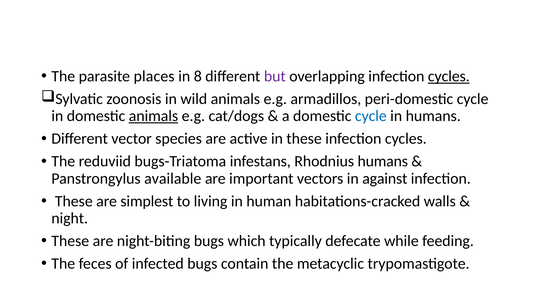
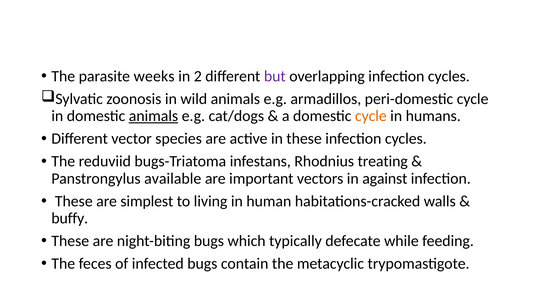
places: places -> weeks (154, 76)
8: 8 -> 2 (198, 76)
cycles underline: present -> none (449, 76)
cycle colour: blue -> orange (371, 116)
Rhodnius humans: humans -> treating (383, 161)
night: night -> buffy (70, 218)
